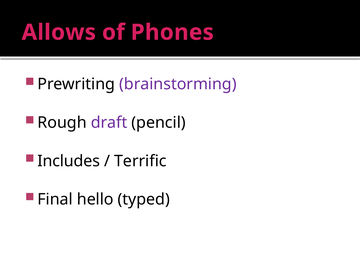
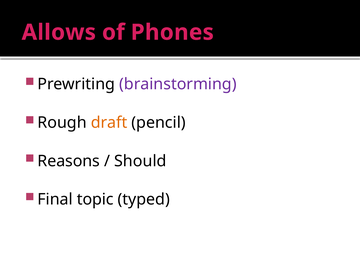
draft colour: purple -> orange (109, 123)
Includes: Includes -> Reasons (69, 161)
Terrific: Terrific -> Should (140, 161)
hello: hello -> topic (95, 199)
